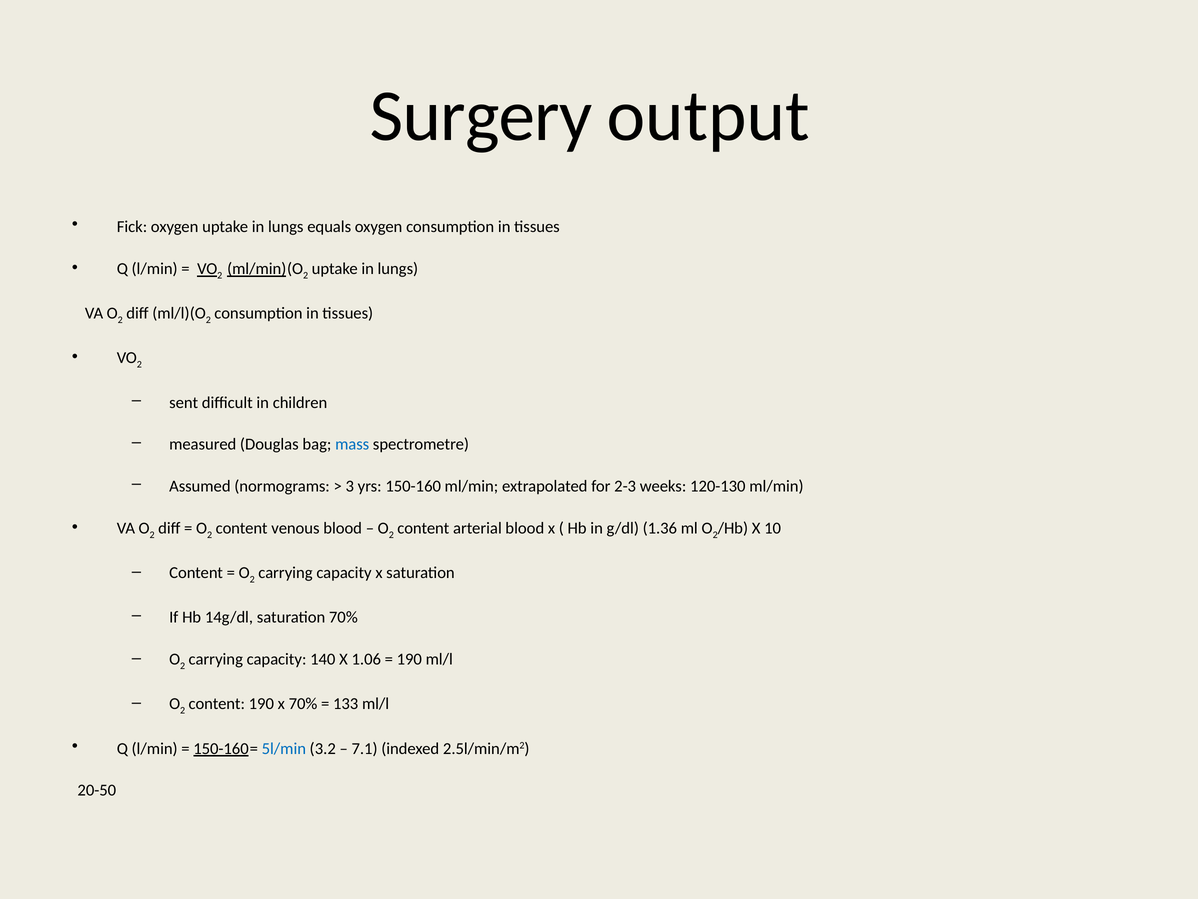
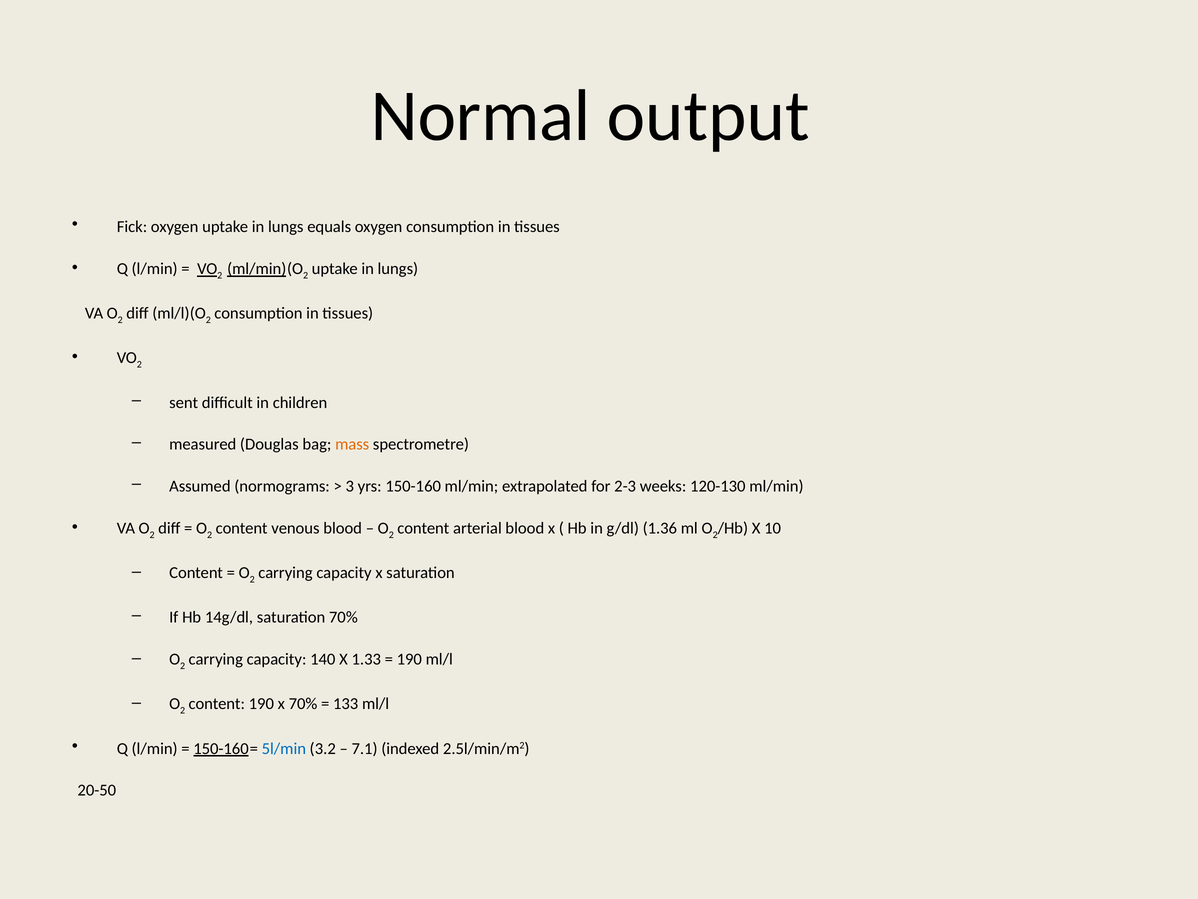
Surgery: Surgery -> Normal (481, 116)
mass colour: blue -> orange (352, 444)
1.06: 1.06 -> 1.33 (366, 659)
